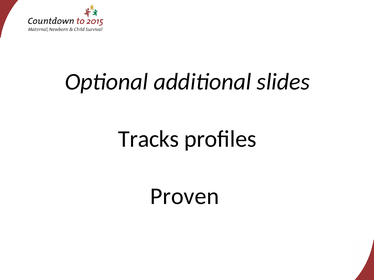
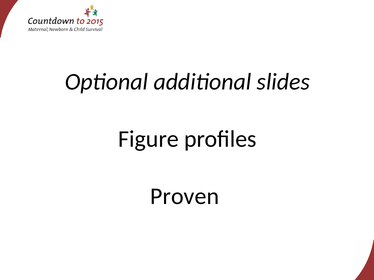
Tracks: Tracks -> Figure (148, 139)
